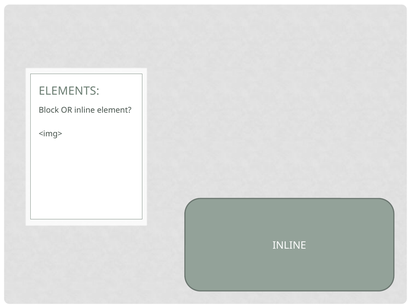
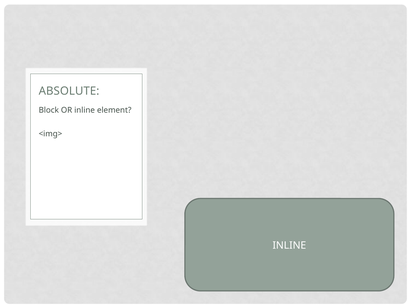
ELEMENTS: ELEMENTS -> ABSOLUTE (69, 91)
